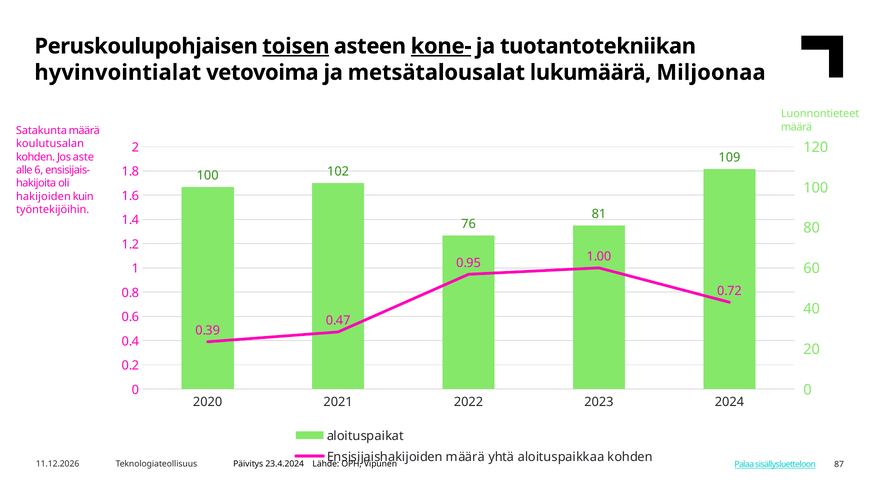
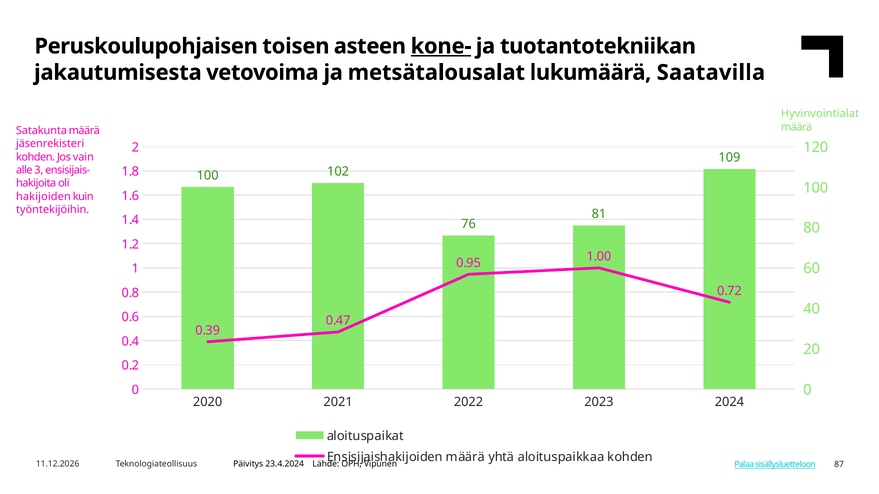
toisen underline: present -> none (296, 46)
hyvinvointialat: hyvinvointialat -> jakautumisesta (118, 73)
Miljoonaa: Miljoonaa -> Saatavilla (711, 73)
Luonnontieteet: Luonnontieteet -> Hyvinvointialat (820, 114)
koulutusalan: koulutusalan -> jäsenrekisteri (50, 144)
aste: aste -> vain (83, 157)
6: 6 -> 3 (39, 170)
